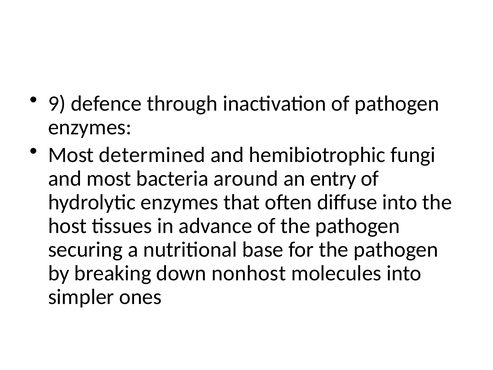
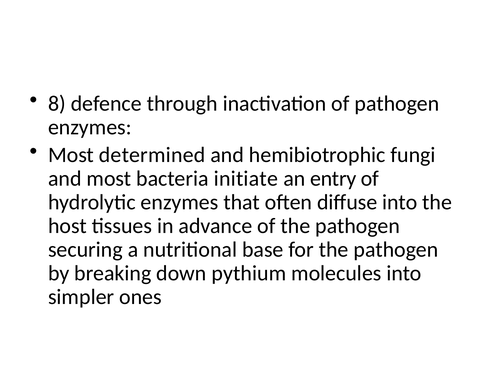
9: 9 -> 8 (57, 103)
around: around -> initiate (246, 178)
nonhost: nonhost -> pythium (249, 273)
